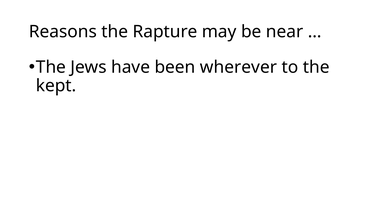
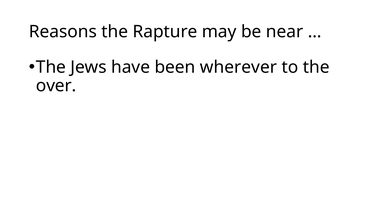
kept: kept -> over (56, 86)
